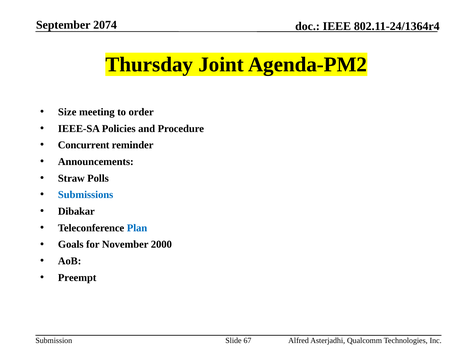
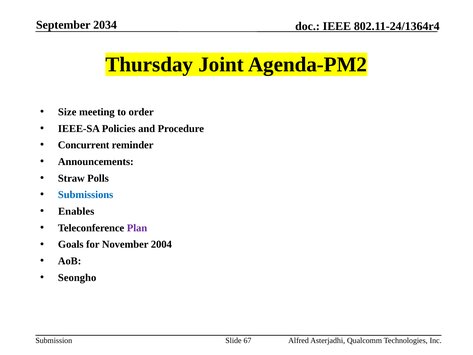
2074: 2074 -> 2034 (105, 25)
Dibakar: Dibakar -> Enables (76, 211)
Plan colour: blue -> purple (137, 228)
2000: 2000 -> 2004 (161, 244)
Preempt: Preempt -> Seongho (77, 277)
